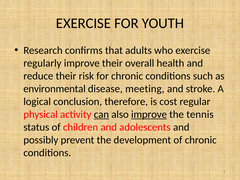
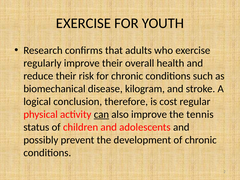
environmental: environmental -> biomechanical (54, 89)
meeting: meeting -> kilogram (145, 89)
improve underline: present -> none (149, 114)
